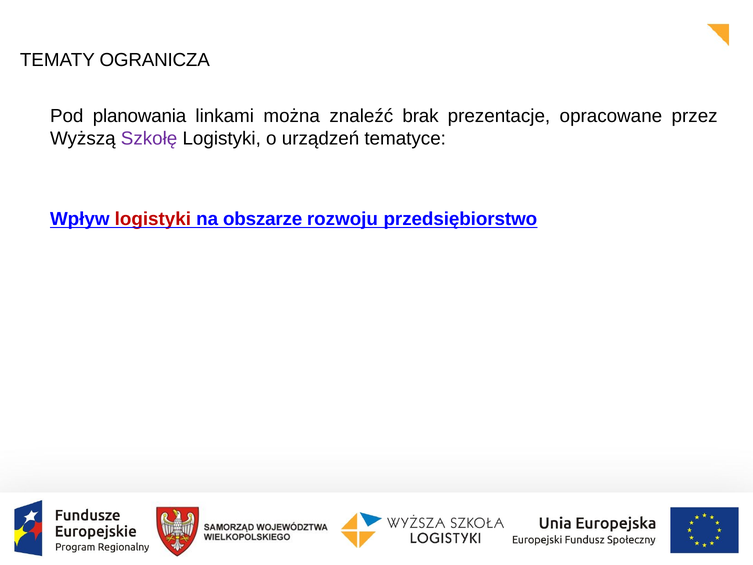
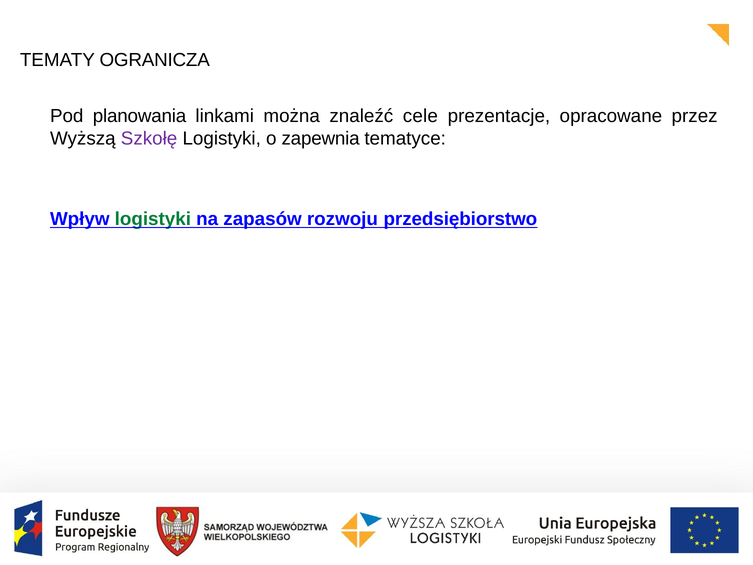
brak: brak -> cele (420, 116)
urządzeń: urządzeń -> zapewnia (321, 139)
logistyki colour: red -> green (153, 219)
obszarze: obszarze -> zapasów (263, 219)
